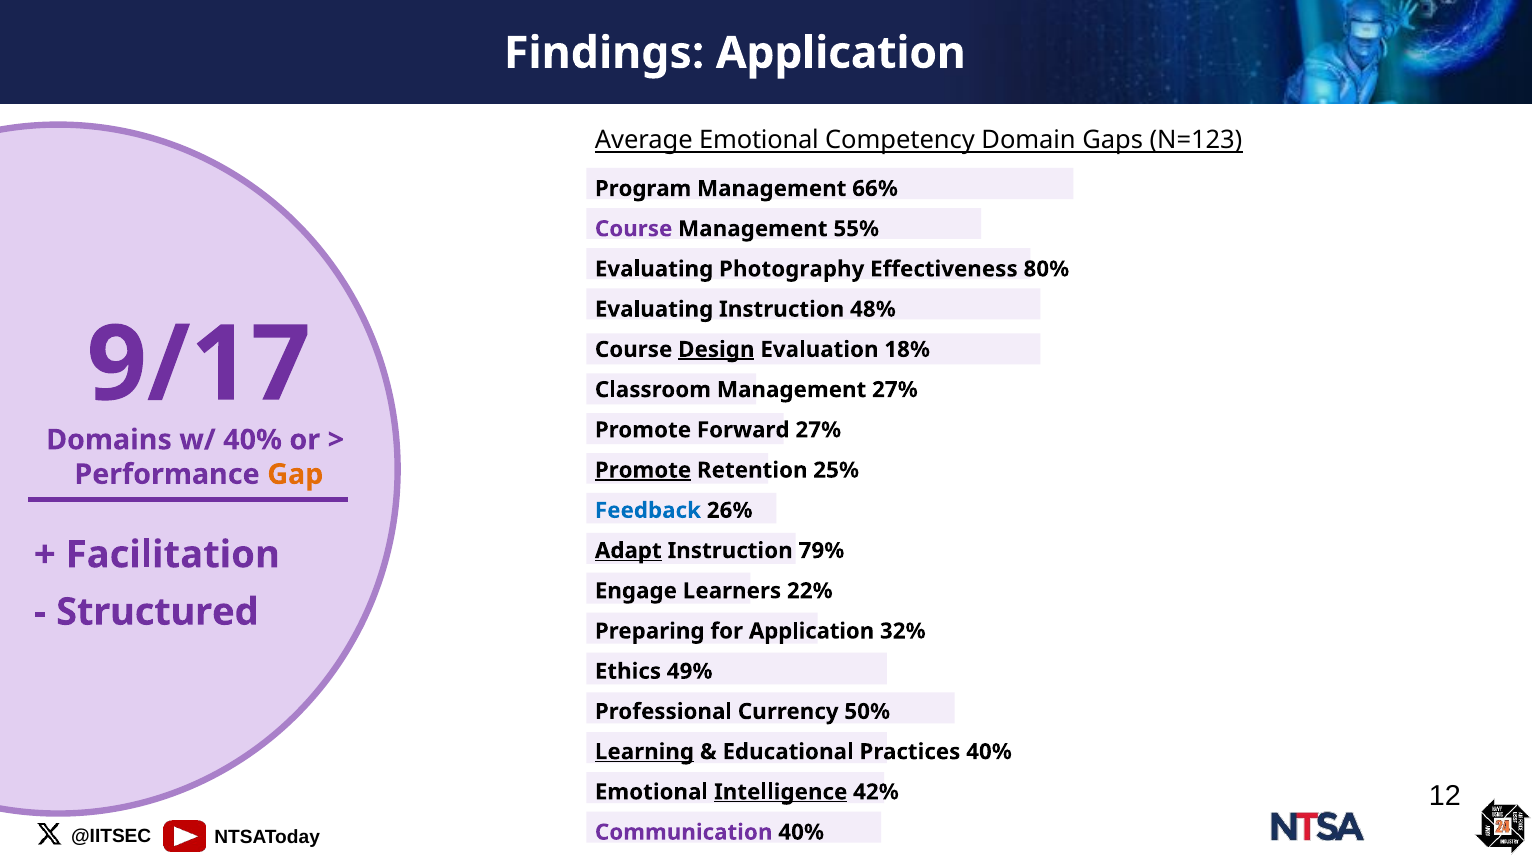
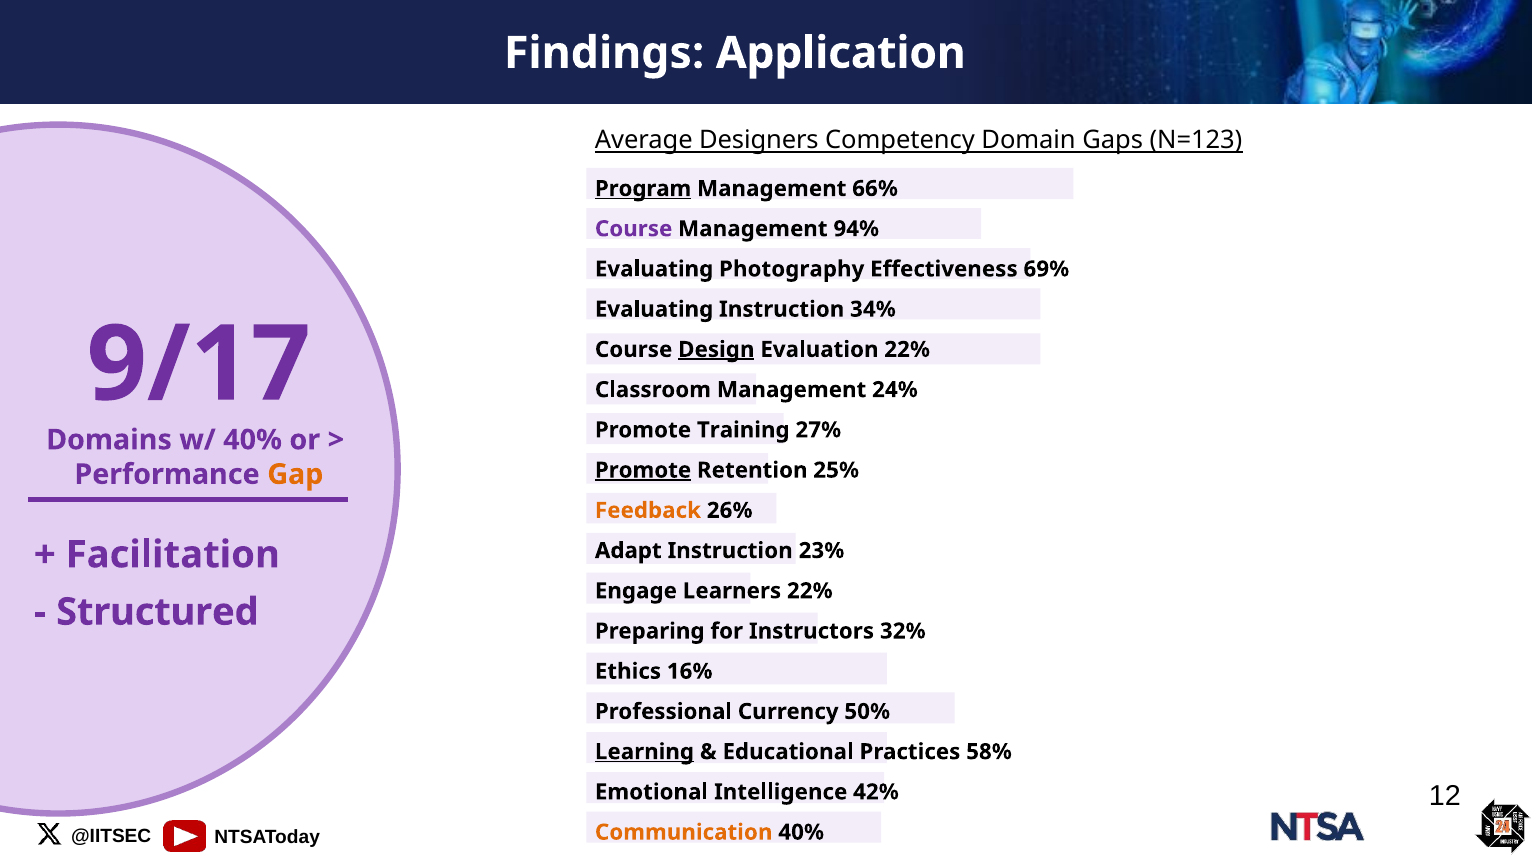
Average Emotional: Emotional -> Designers (759, 140)
Program underline: none -> present (643, 189)
55%: 55% -> 94% (856, 229)
80%: 80% -> 69% (1046, 269)
48%: 48% -> 34% (873, 309)
Evaluation 18%: 18% -> 22% (907, 349)
Management 27%: 27% -> 24% (895, 390)
Forward: Forward -> Training (743, 430)
Feedback colour: blue -> orange (648, 510)
Adapt underline: present -> none (628, 551)
79%: 79% -> 23% (822, 551)
for Application: Application -> Instructors (811, 631)
49%: 49% -> 16% (690, 671)
Practices 40%: 40% -> 58% (989, 752)
Intelligence underline: present -> none (781, 792)
Communication colour: purple -> orange (684, 832)
